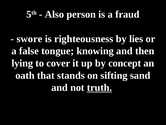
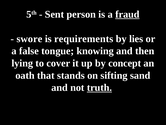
Also: Also -> Sent (54, 14)
fraud underline: none -> present (127, 14)
righteousness: righteousness -> requirements (84, 39)
